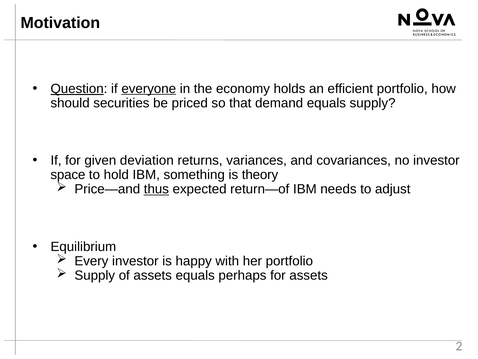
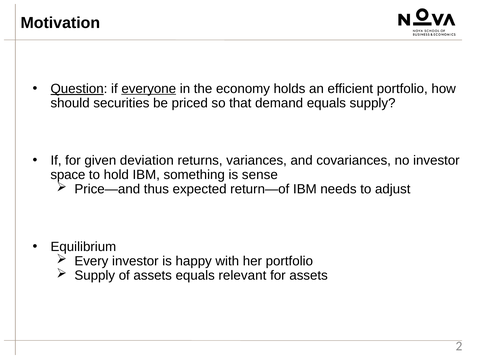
theory: theory -> sense (260, 175)
thus underline: present -> none (156, 189)
perhaps: perhaps -> relevant (242, 275)
